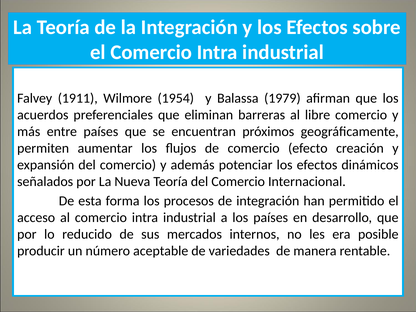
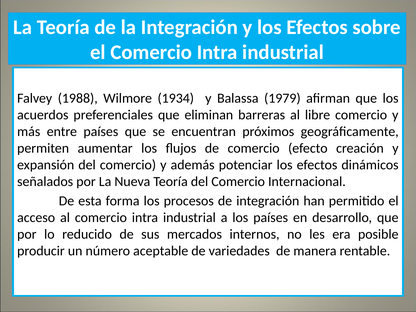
1911: 1911 -> 1988 (78, 98)
1954: 1954 -> 1934 (176, 98)
